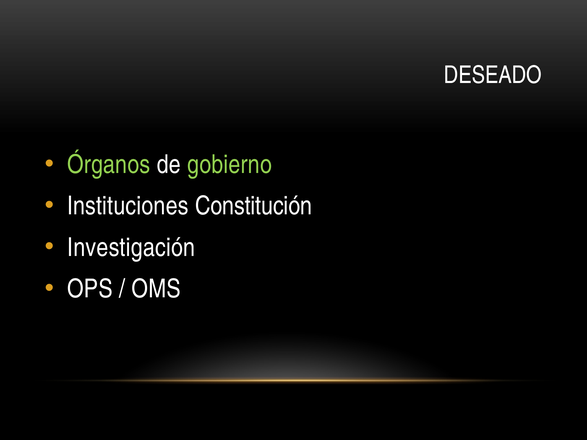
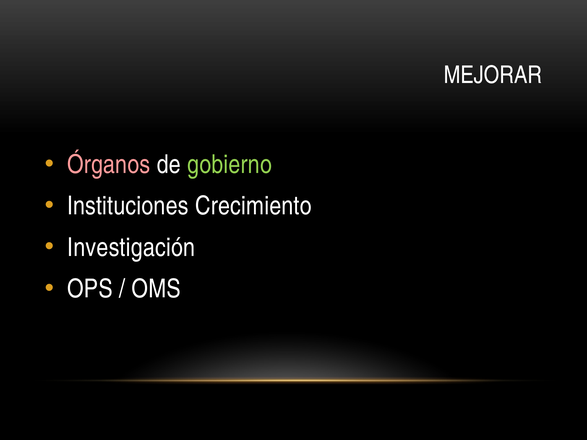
DESEADO: DESEADO -> MEJORAR (493, 75)
Órganos colour: light green -> pink (109, 165)
Constitución: Constitución -> Crecimiento (253, 206)
